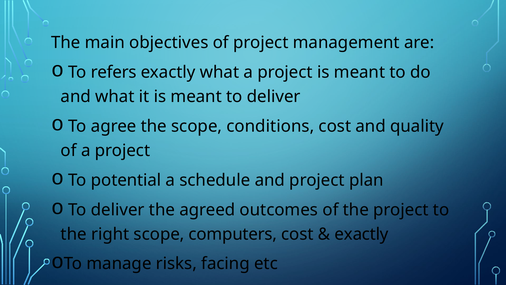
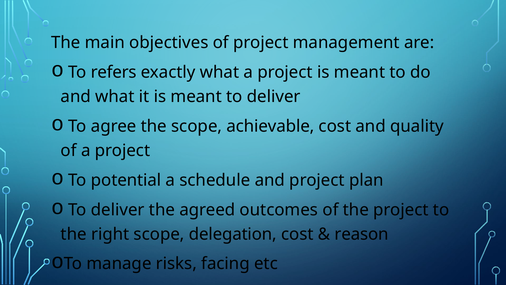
conditions: conditions -> achievable (270, 126)
computers: computers -> delegation (233, 234)
exactly: exactly -> reason (362, 234)
